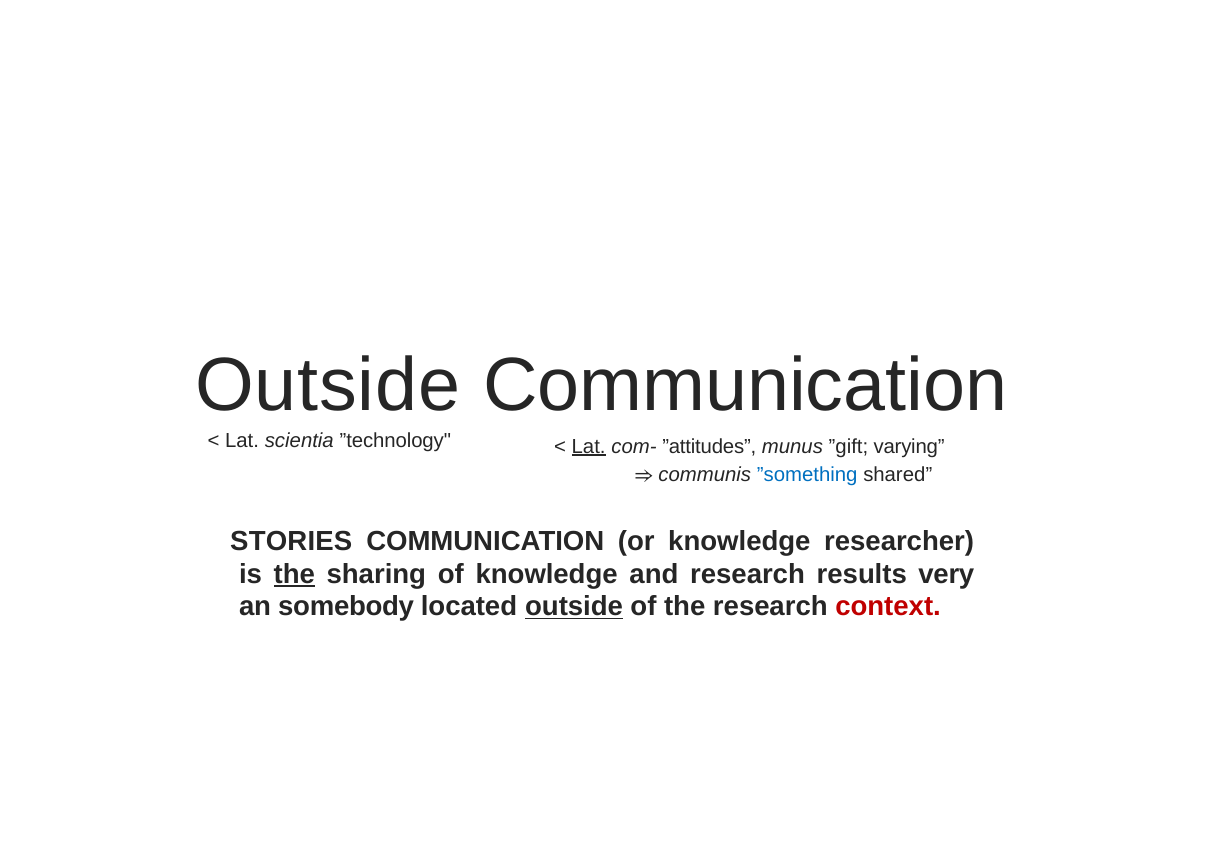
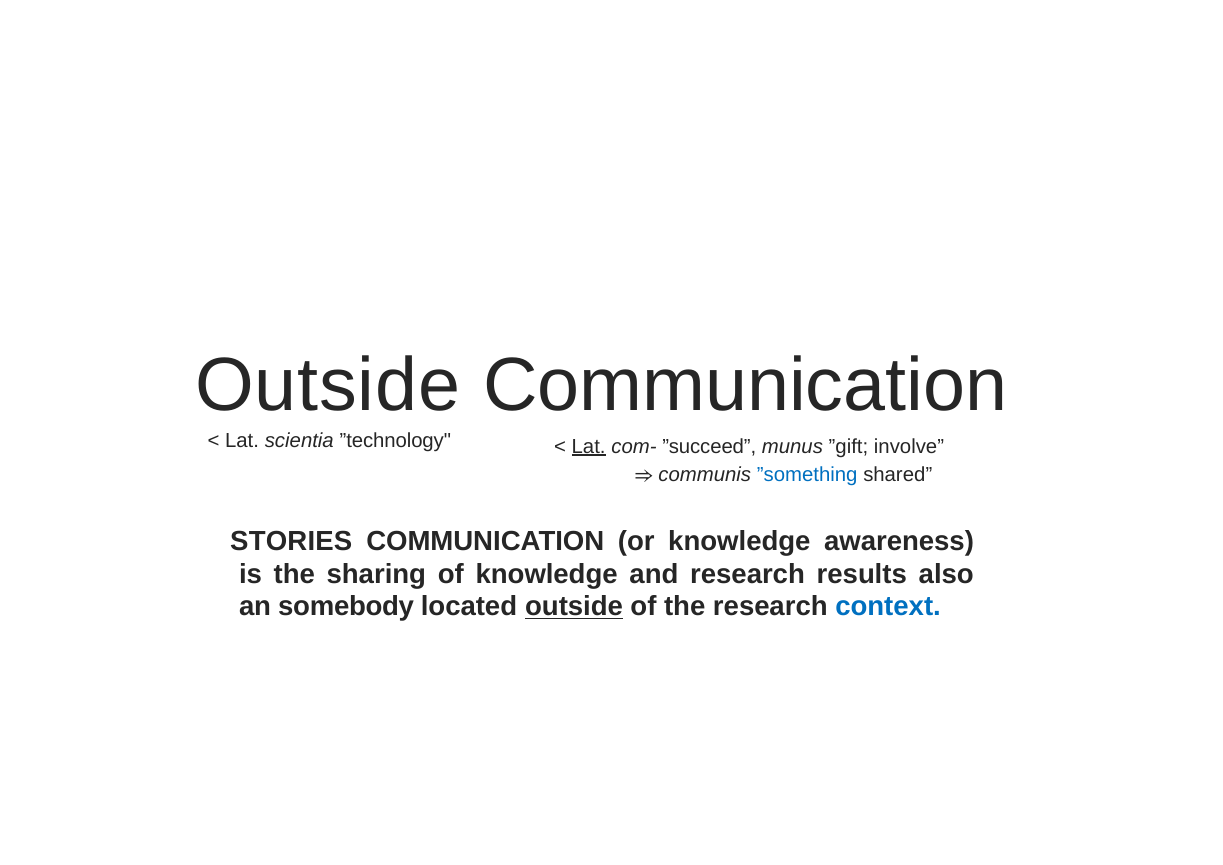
”attitudes: ”attitudes -> ”succeed (709, 446)
”gift varying: varying -> involve (909, 446)
researcher: researcher -> awareness (899, 542)
the underline: present -> none (294, 574)
very: very -> also (946, 574)
context colour: red -> blue (888, 607)
